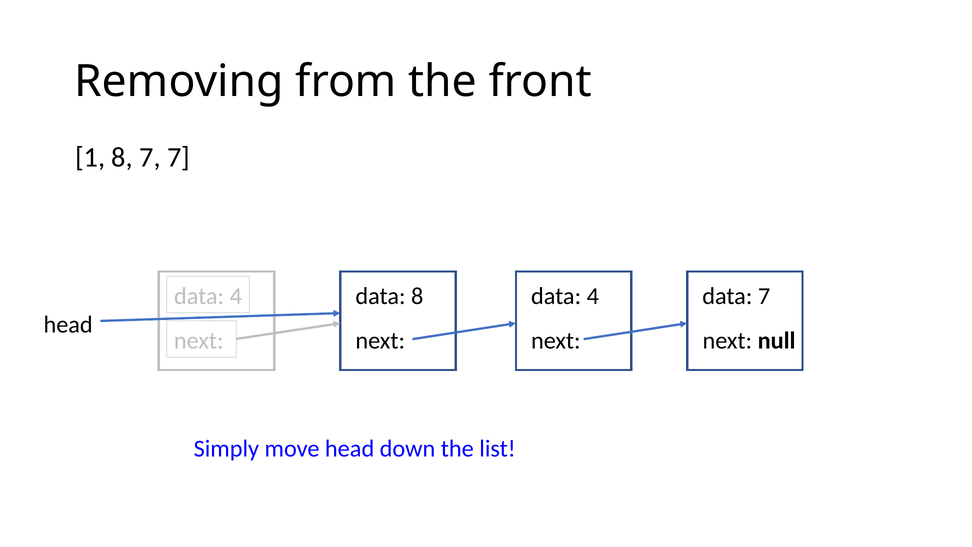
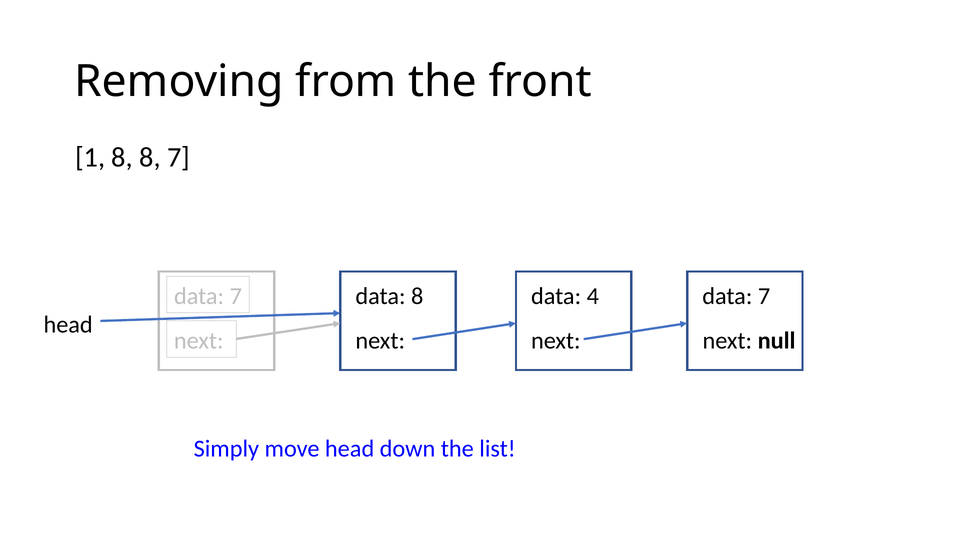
8 7: 7 -> 8 (150, 157)
4: 4 -> 7 (236, 296)
